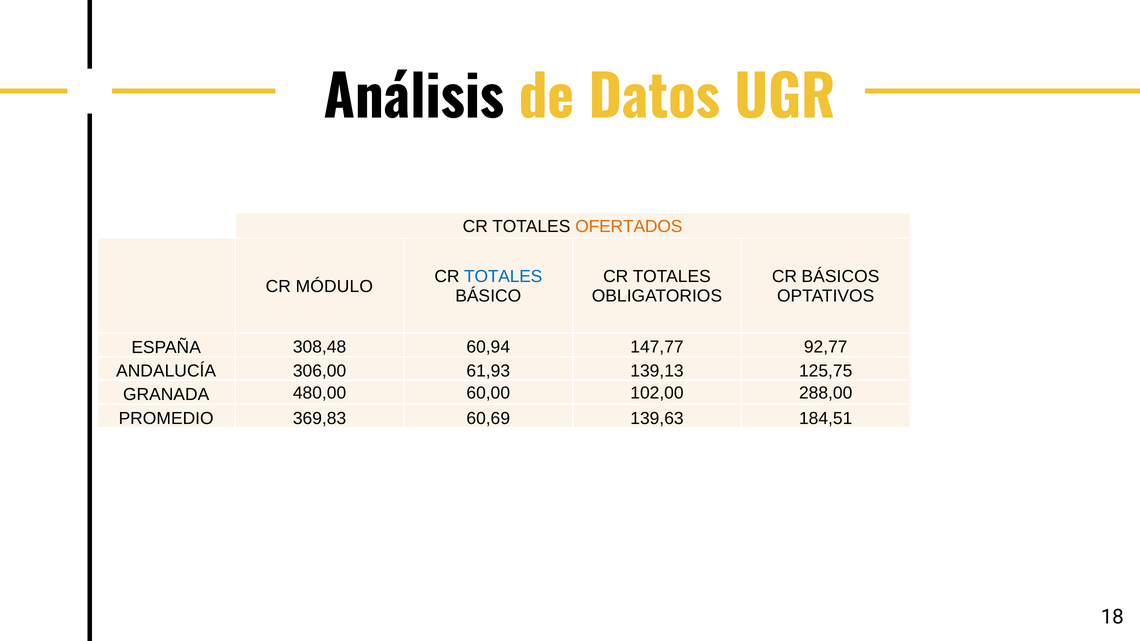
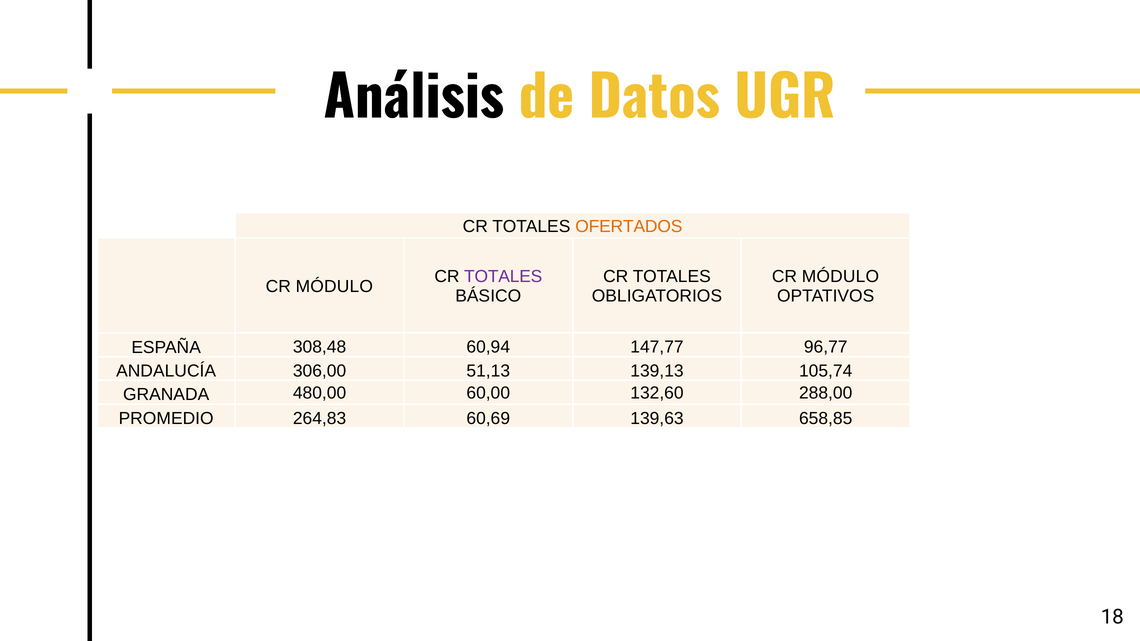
TOTALES colour: blue -> purple (503, 277)
BÁSICOS: BÁSICOS -> MÓDULO (840, 277)
92,77: 92,77 -> 96,77 (826, 347)
61,93: 61,93 -> 51,13 (488, 371)
125,75: 125,75 -> 105,74 (826, 371)
102,00: 102,00 -> 132,60 (657, 393)
369,83: 369,83 -> 264,83 (320, 419)
184,51: 184,51 -> 658,85 (826, 419)
